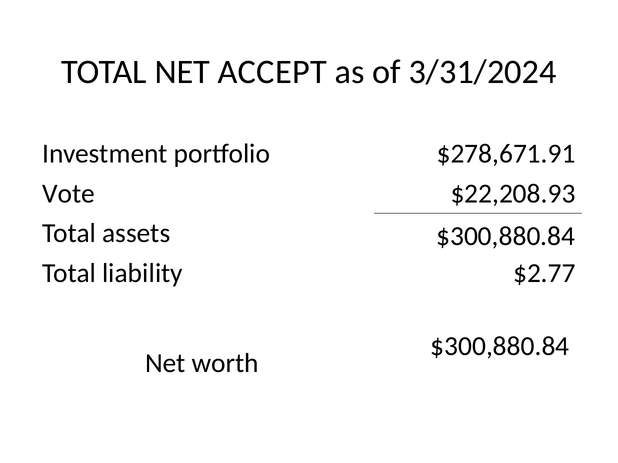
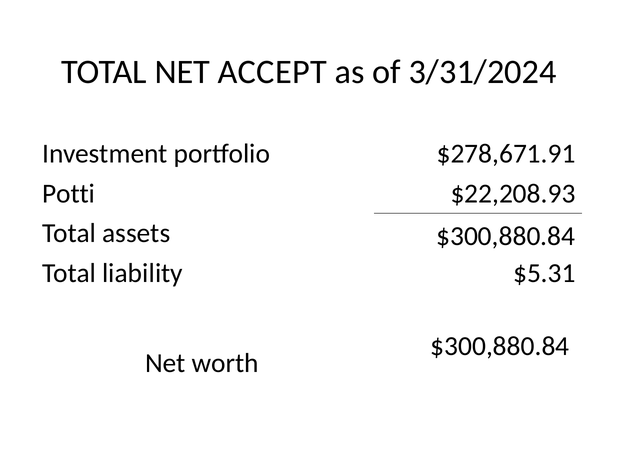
Vote: Vote -> Potti (69, 194)
$2.77: $2.77 -> $5.31 (544, 273)
